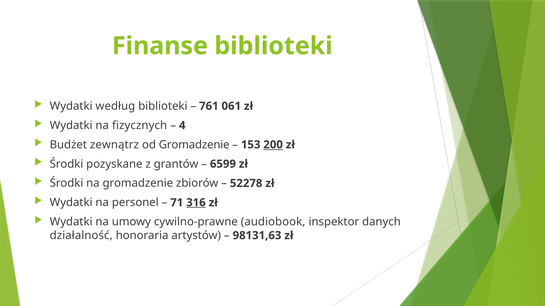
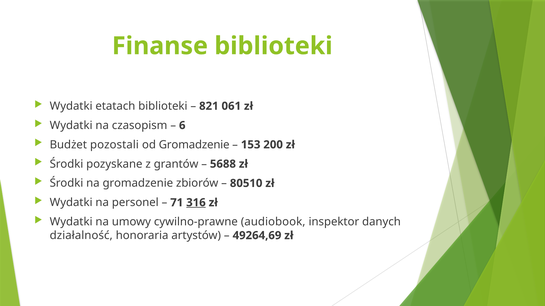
według: według -> etatach (115, 106)
761: 761 -> 821 (209, 106)
fizycznych: fizycznych -> czasopism (140, 126)
4: 4 -> 6 (182, 126)
zewnątrz: zewnątrz -> pozostali (114, 145)
200 underline: present -> none (273, 145)
6599: 6599 -> 5688 (223, 164)
52278: 52278 -> 80510 (246, 184)
98131,63: 98131,63 -> 49264,69 (257, 236)
